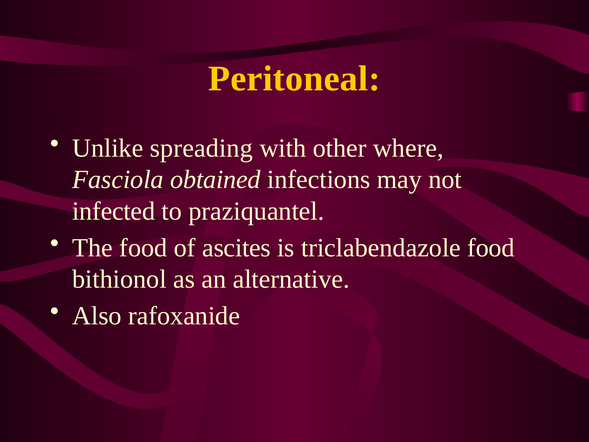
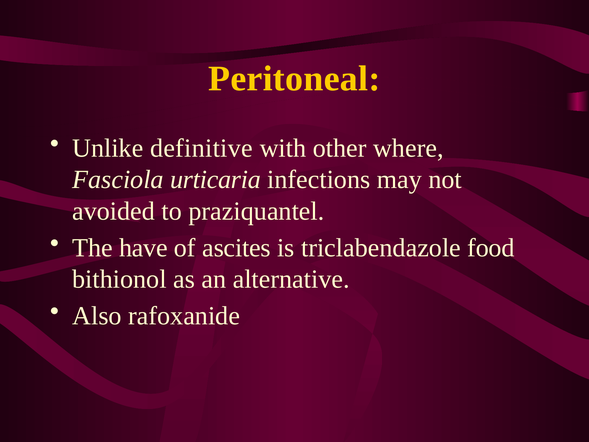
spreading: spreading -> definitive (201, 148)
obtained: obtained -> urticaria (215, 180)
infected: infected -> avoided (114, 211)
The food: food -> have (143, 248)
